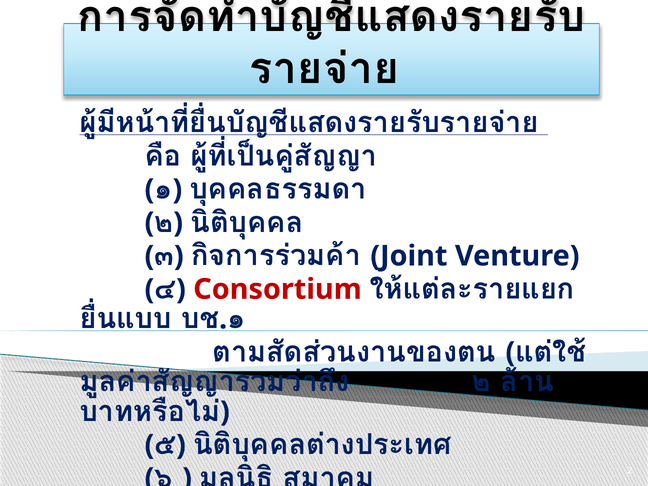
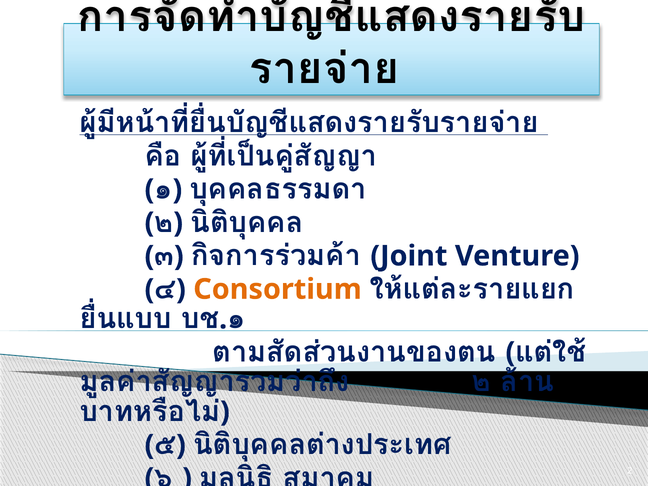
Consortium colour: red -> orange (278, 289)
